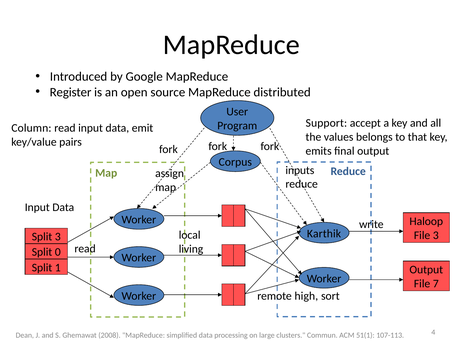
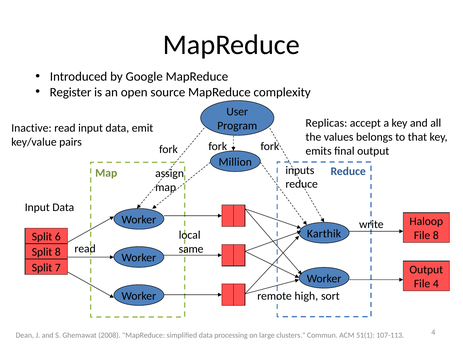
distributed: distributed -> complexity (282, 92)
Support: Support -> Replicas (326, 123)
Column: Column -> Inactive (31, 128)
Corpus: Corpus -> Million (235, 162)
File 3: 3 -> 8 (436, 235)
Split 3: 3 -> 6 (58, 236)
living: living -> same (191, 248)
Split 0: 0 -> 8 (58, 252)
1: 1 -> 7 (58, 267)
File 7: 7 -> 4 (436, 283)
